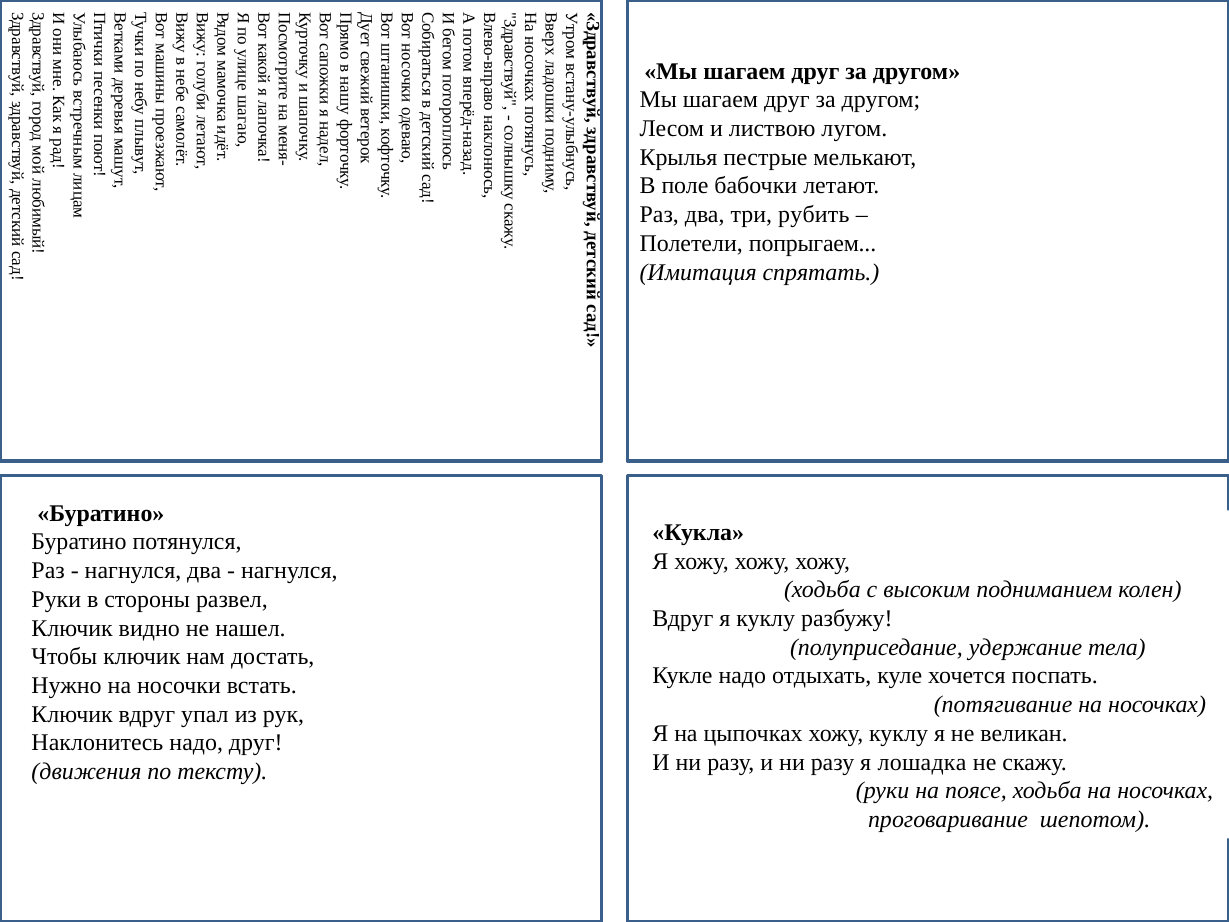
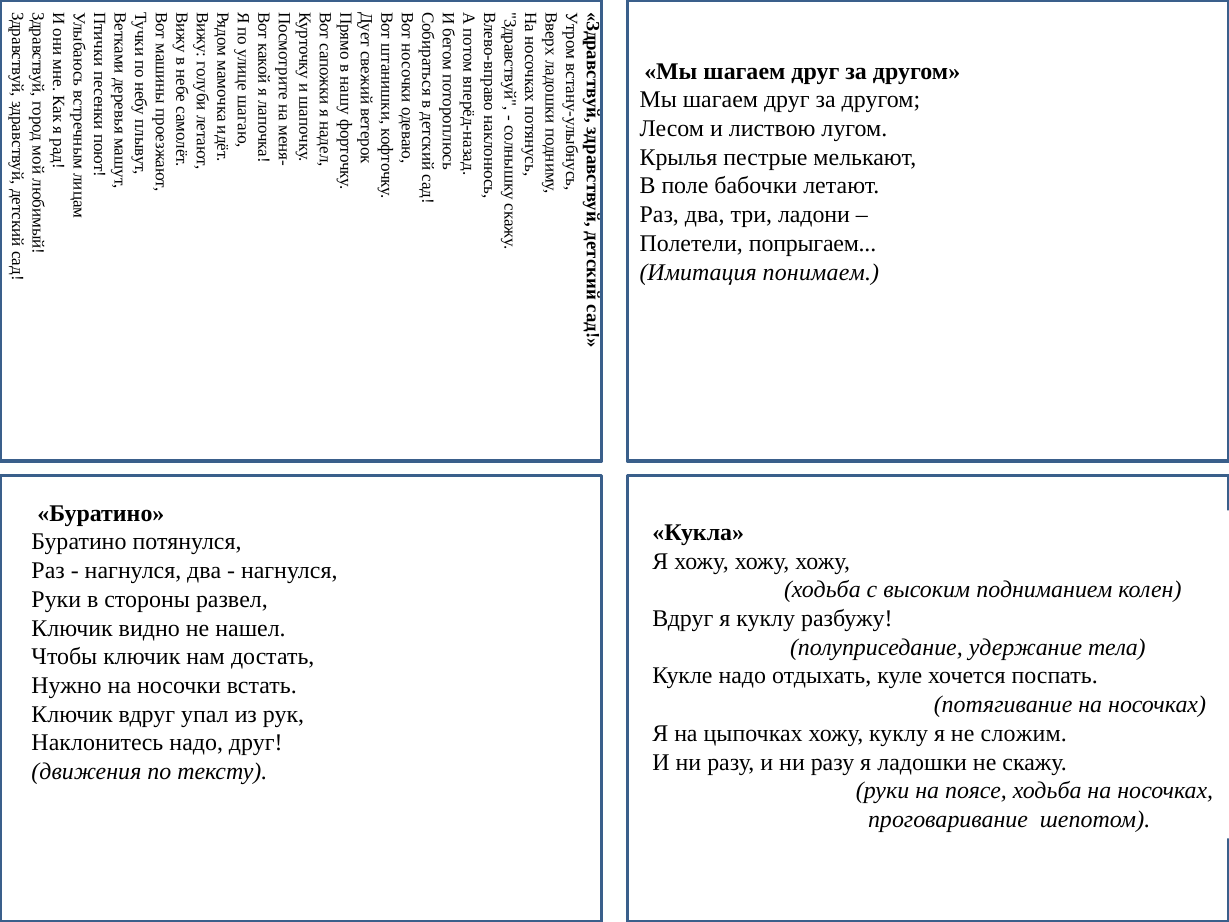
рубить: рубить -> ладони (814, 215)
спрятать: спрятать -> понимаем (821, 272)
великан: великан -> сложим (1024, 733)
лошадка: лошадка -> ладошки (922, 762)
